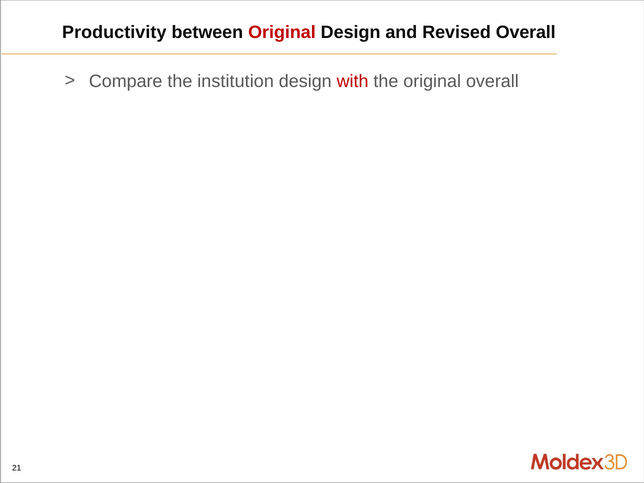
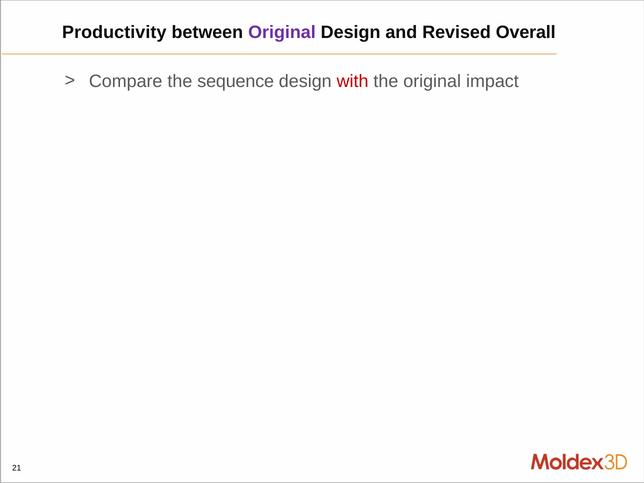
Original colour: red -> purple (282, 32)
institution: institution -> sequence (236, 81)
original overall: overall -> impact (492, 81)
